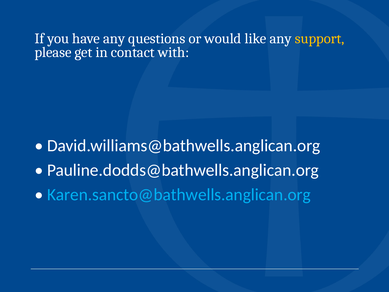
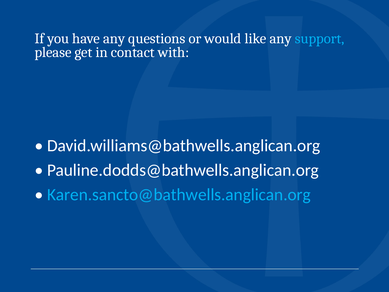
support colour: yellow -> light blue (320, 39)
